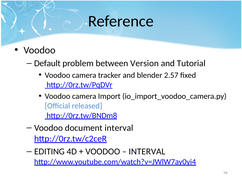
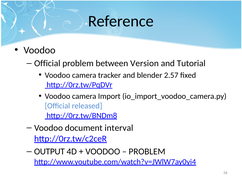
Default: Default -> Official (47, 64)
EDITING: EDITING -> OUTPUT (49, 152)
INTERVAL: INTERVAL -> PROBLEM (147, 152)
